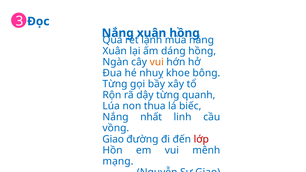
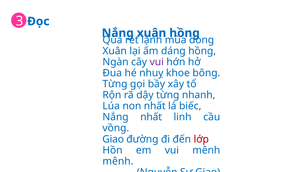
nắng: nắng -> dòng (202, 40)
vui colour: orange -> purple (157, 62)
quanh: quanh -> nhanh (199, 95)
non thua: thua -> nhất (155, 106)
mạng: mạng -> mênh (118, 161)
